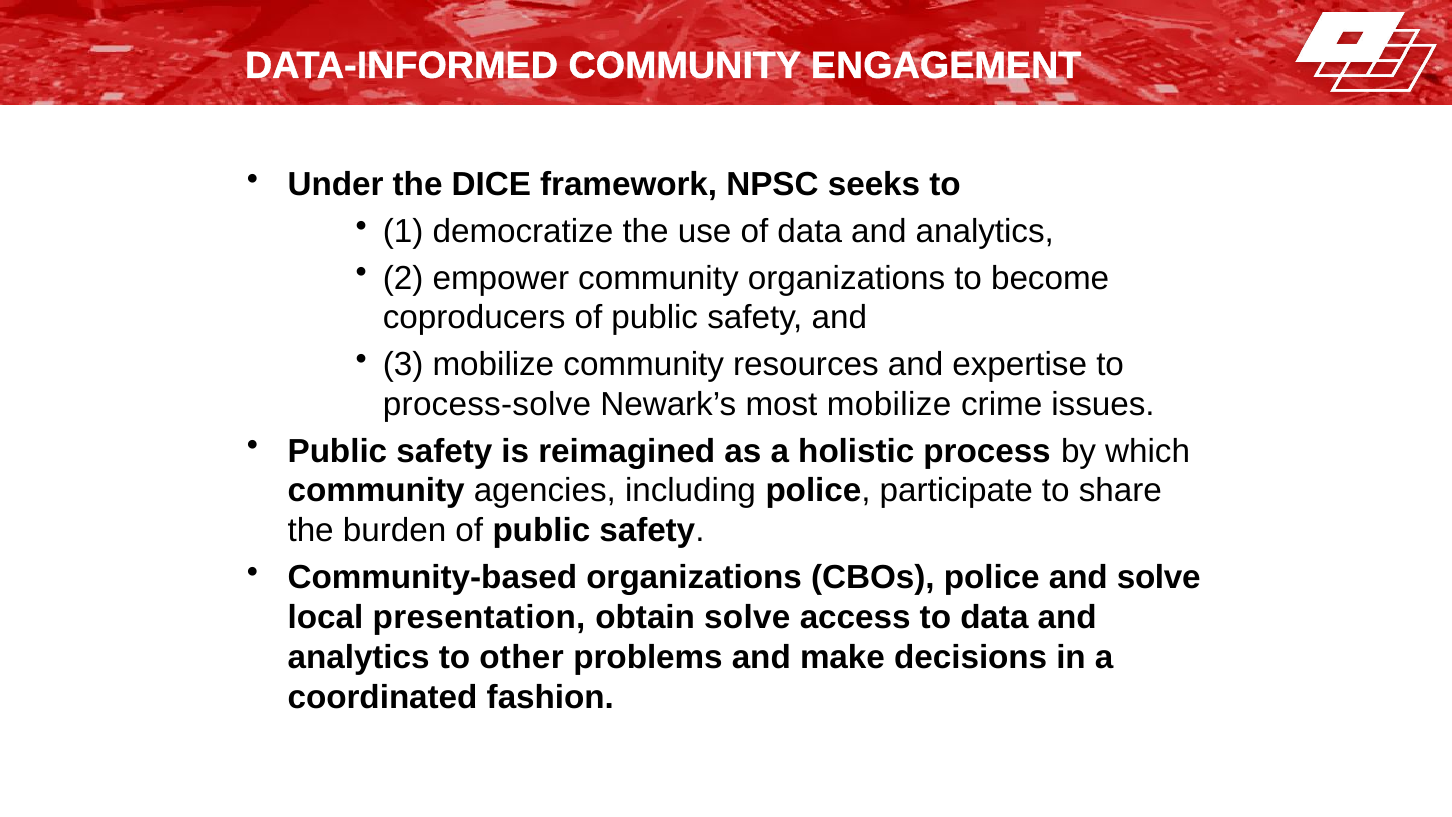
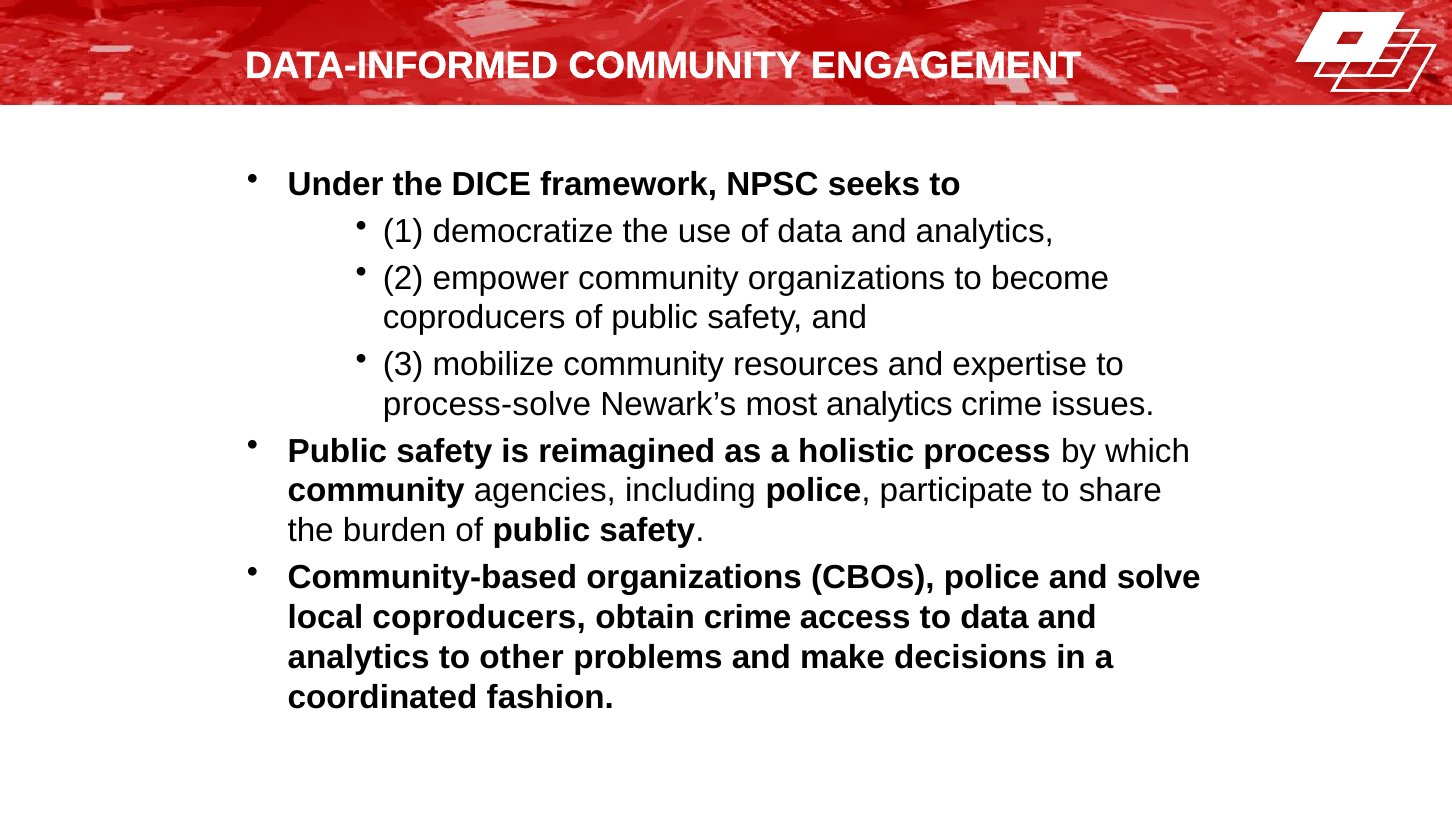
most mobilize: mobilize -> analytics (889, 404)
local presentation: presentation -> coproducers (479, 617)
obtain solve: solve -> crime (748, 617)
